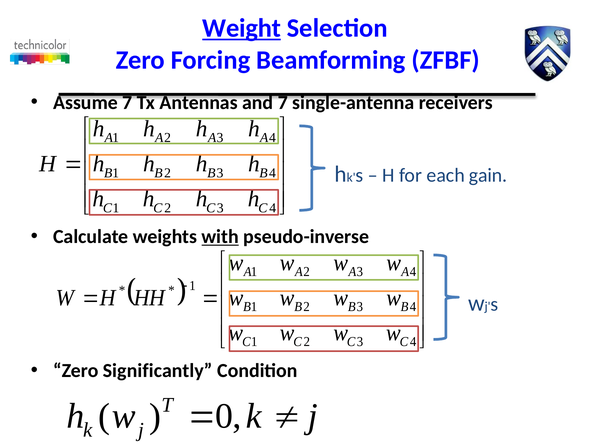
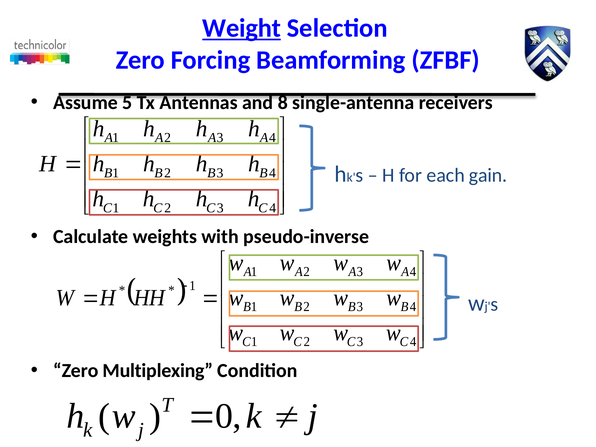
Assume 7: 7 -> 5 (127, 102)
and 7: 7 -> 8 (283, 102)
with underline: present -> none (220, 237)
Significantly: Significantly -> Multiplexing (158, 371)
